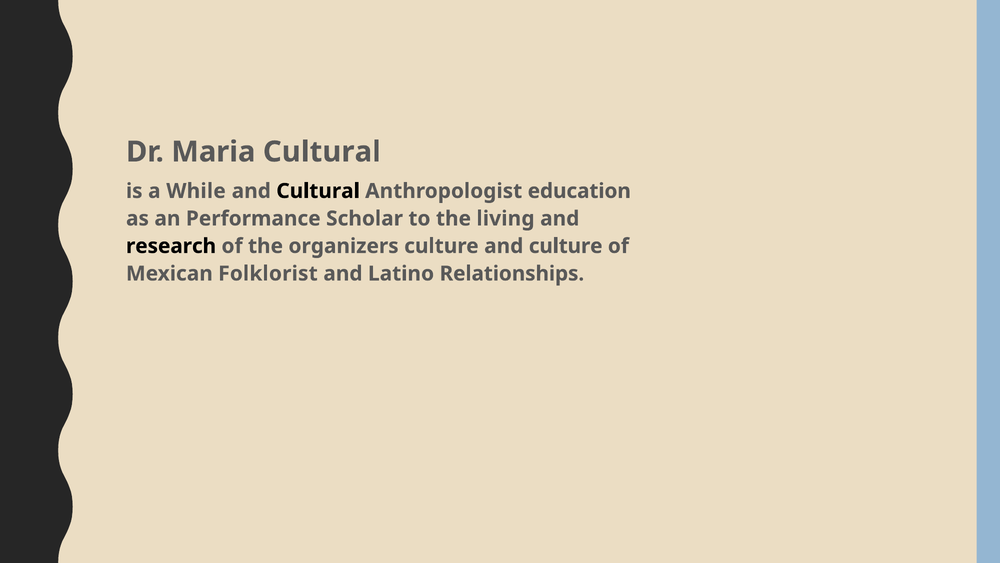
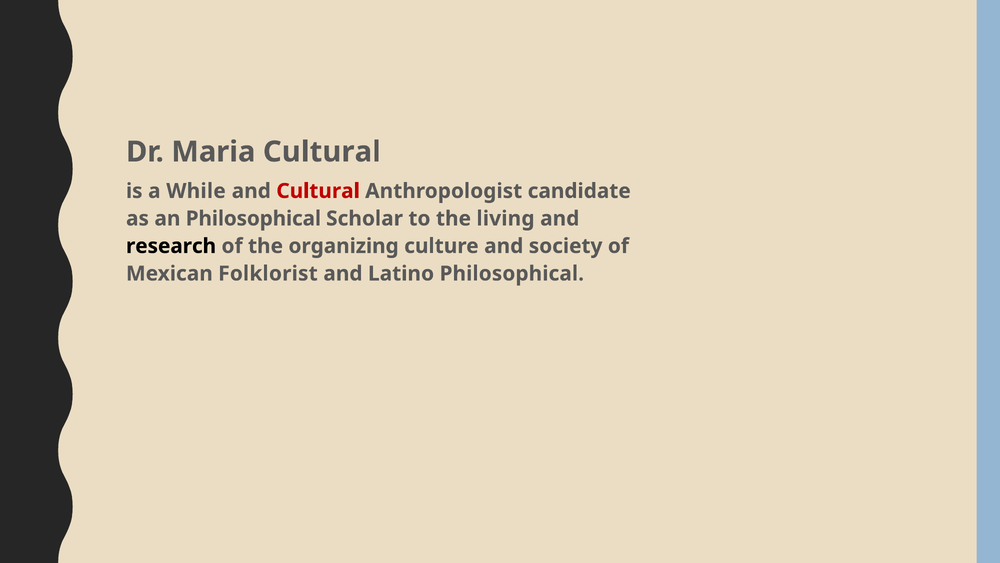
Cultural colour: black -> red (318, 191)
education: education -> candidate (579, 191)
an Performance: Performance -> Philosophical (253, 218)
organizers: organizers -> organizing (344, 246)
and culture: culture -> society (566, 246)
Latino Relationships: Relationships -> Philosophical (512, 273)
